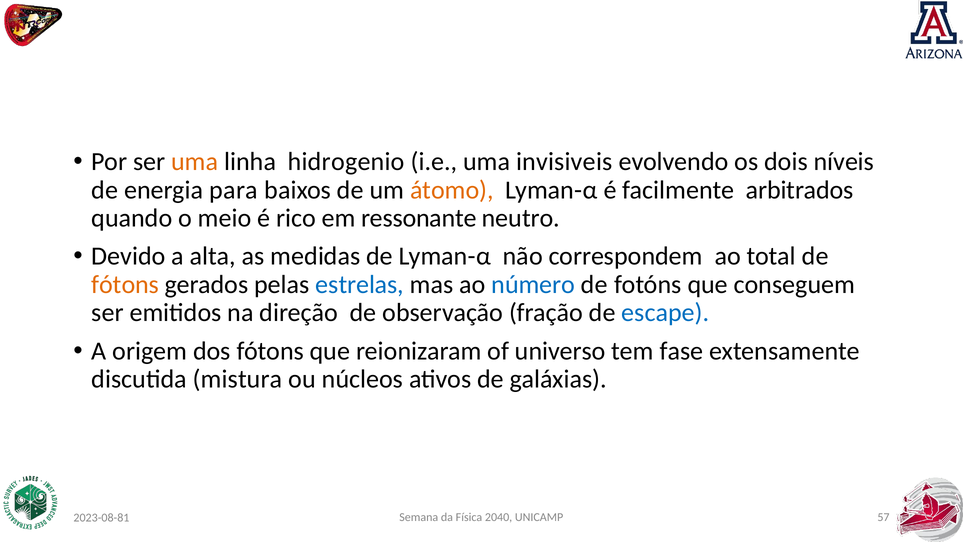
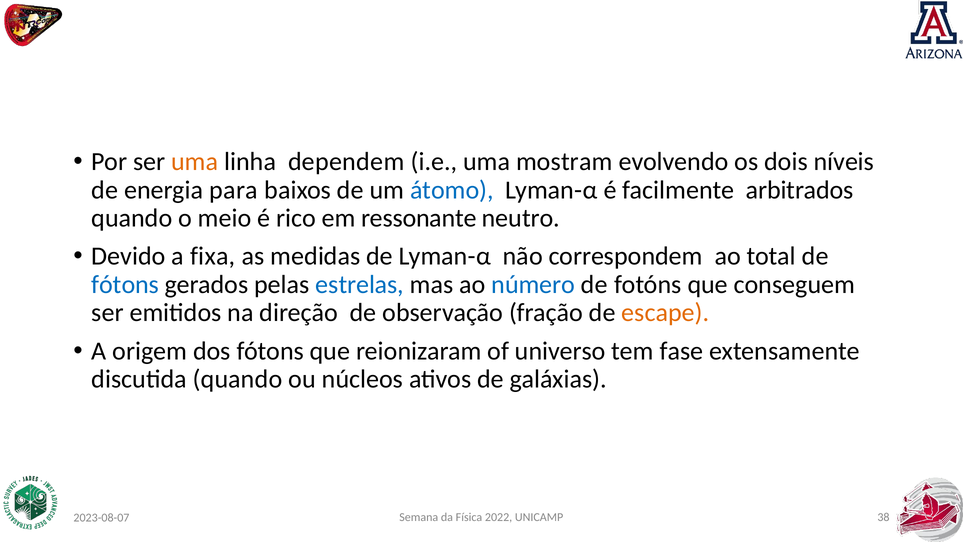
hidrogenio: hidrogenio -> dependem (346, 162)
invisiveis: invisiveis -> mostram (564, 162)
átomo colour: orange -> blue (452, 190)
alta: alta -> fixa (213, 256)
fótons colour: orange -> blue (125, 284)
escape colour: blue -> orange (665, 313)
discutida mistura: mistura -> quando (238, 379)
2040: 2040 -> 2022 (499, 517)
57: 57 -> 38 (883, 517)
2023-08-81: 2023-08-81 -> 2023-08-07 (101, 517)
